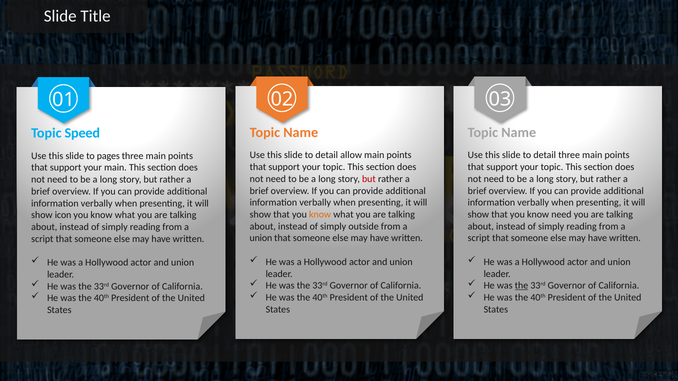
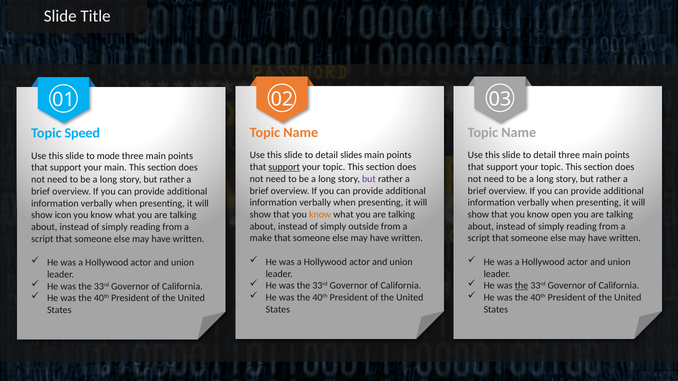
allow: allow -> slides (351, 155)
pages: pages -> mode (108, 156)
support underline: none -> present (284, 167)
but colour: red -> purple (369, 179)
know need: need -> open (561, 215)
union: union -> make (261, 238)
